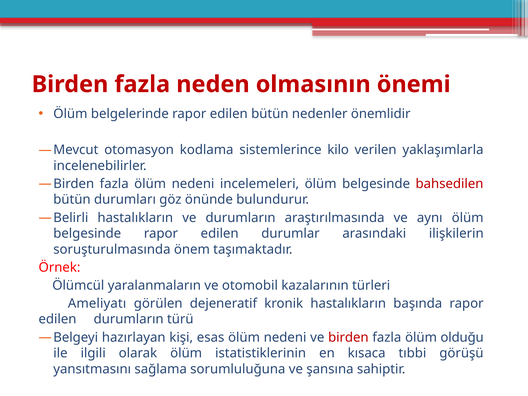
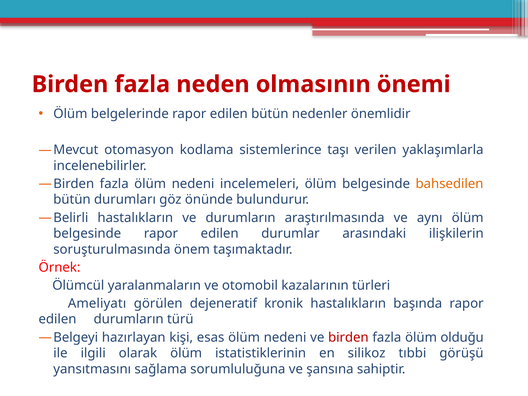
kilo: kilo -> taşı (338, 150)
bahsedilen colour: red -> orange (450, 184)
kısaca: kısaca -> silikoz (367, 353)
